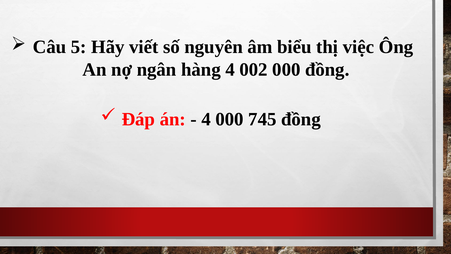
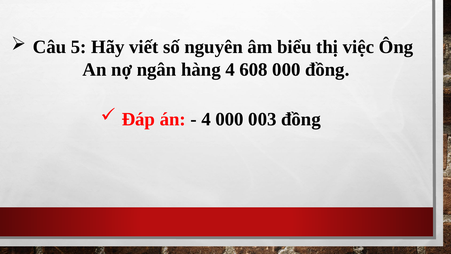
002: 002 -> 608 (254, 69)
745: 745 -> 003 (262, 119)
